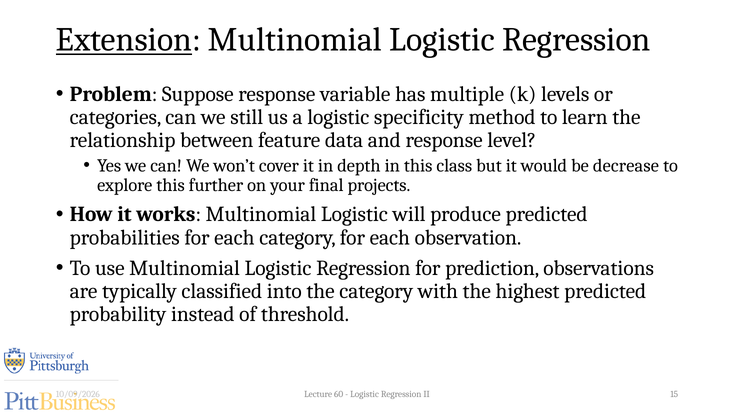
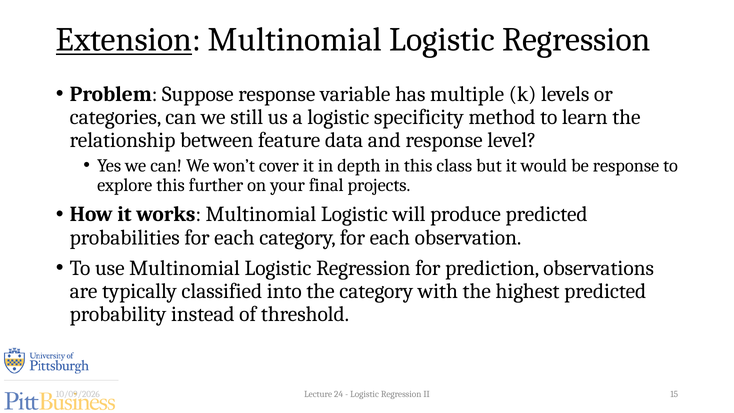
be decrease: decrease -> response (626, 165)
60: 60 -> 24 (339, 394)
